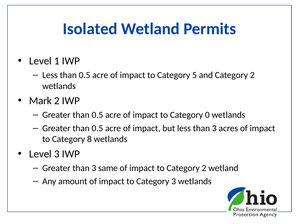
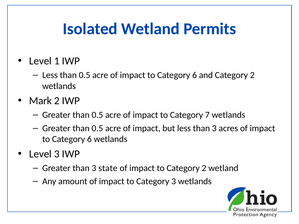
5: 5 -> 6 (195, 75)
0: 0 -> 7 (207, 115)
8: 8 -> 6 (89, 139)
same: same -> state (108, 168)
